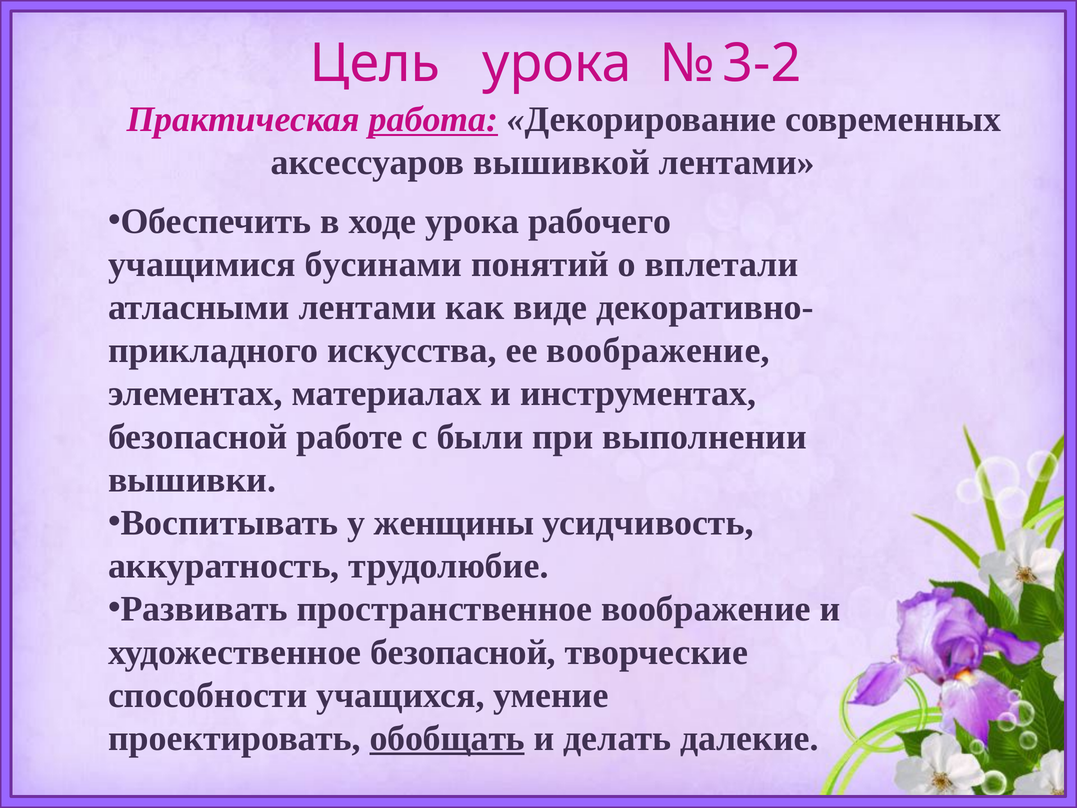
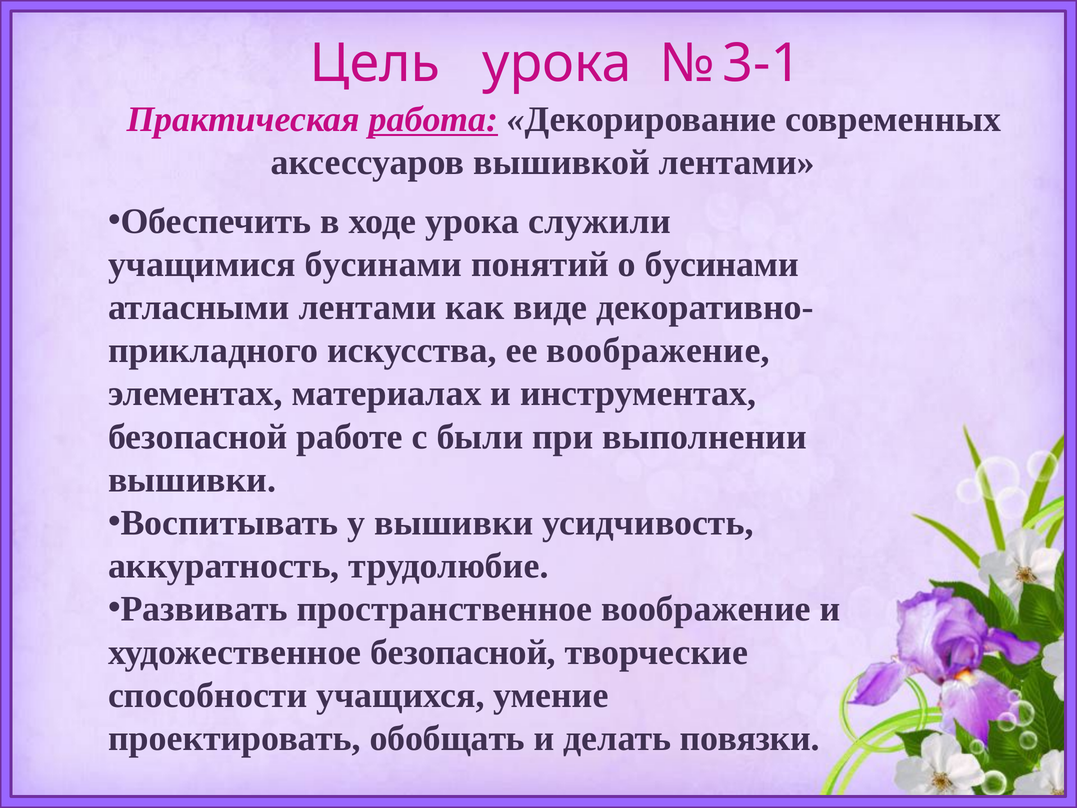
3-2: 3-2 -> 3-1 (762, 64)
рабочего: рабочего -> служили (600, 221)
о вплетали: вплетали -> бусинами (722, 264)
у женщины: женщины -> вышивки (454, 523)
обобщать underline: present -> none (447, 738)
далекие: далекие -> повязки (750, 738)
